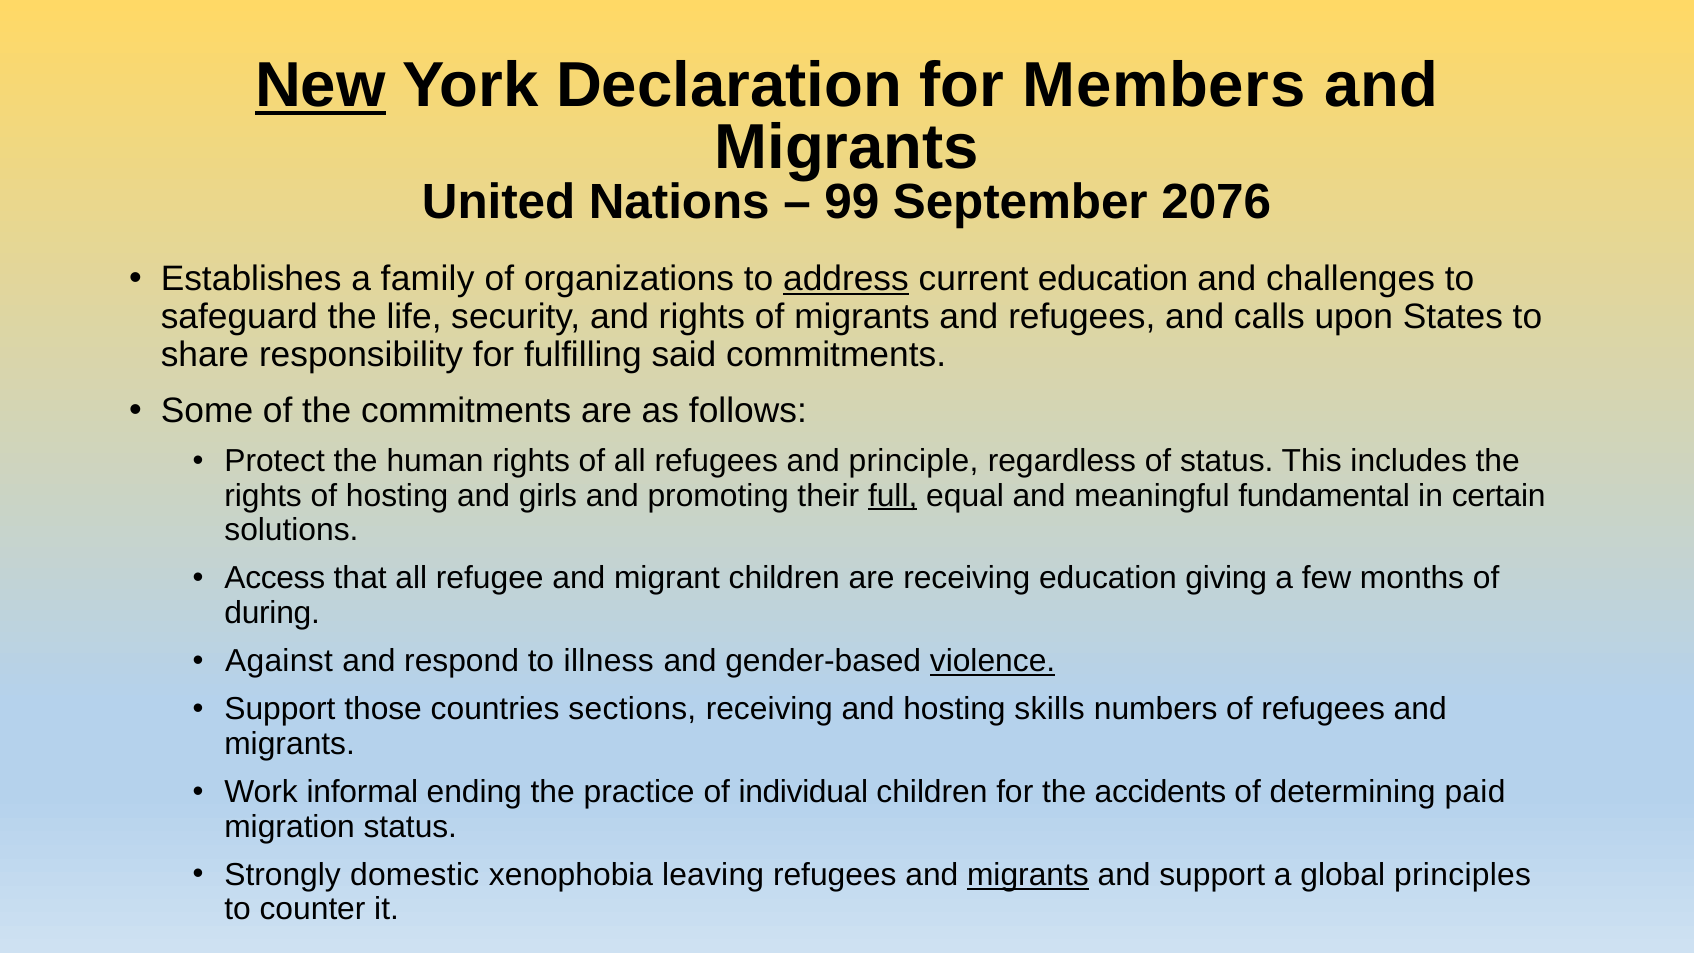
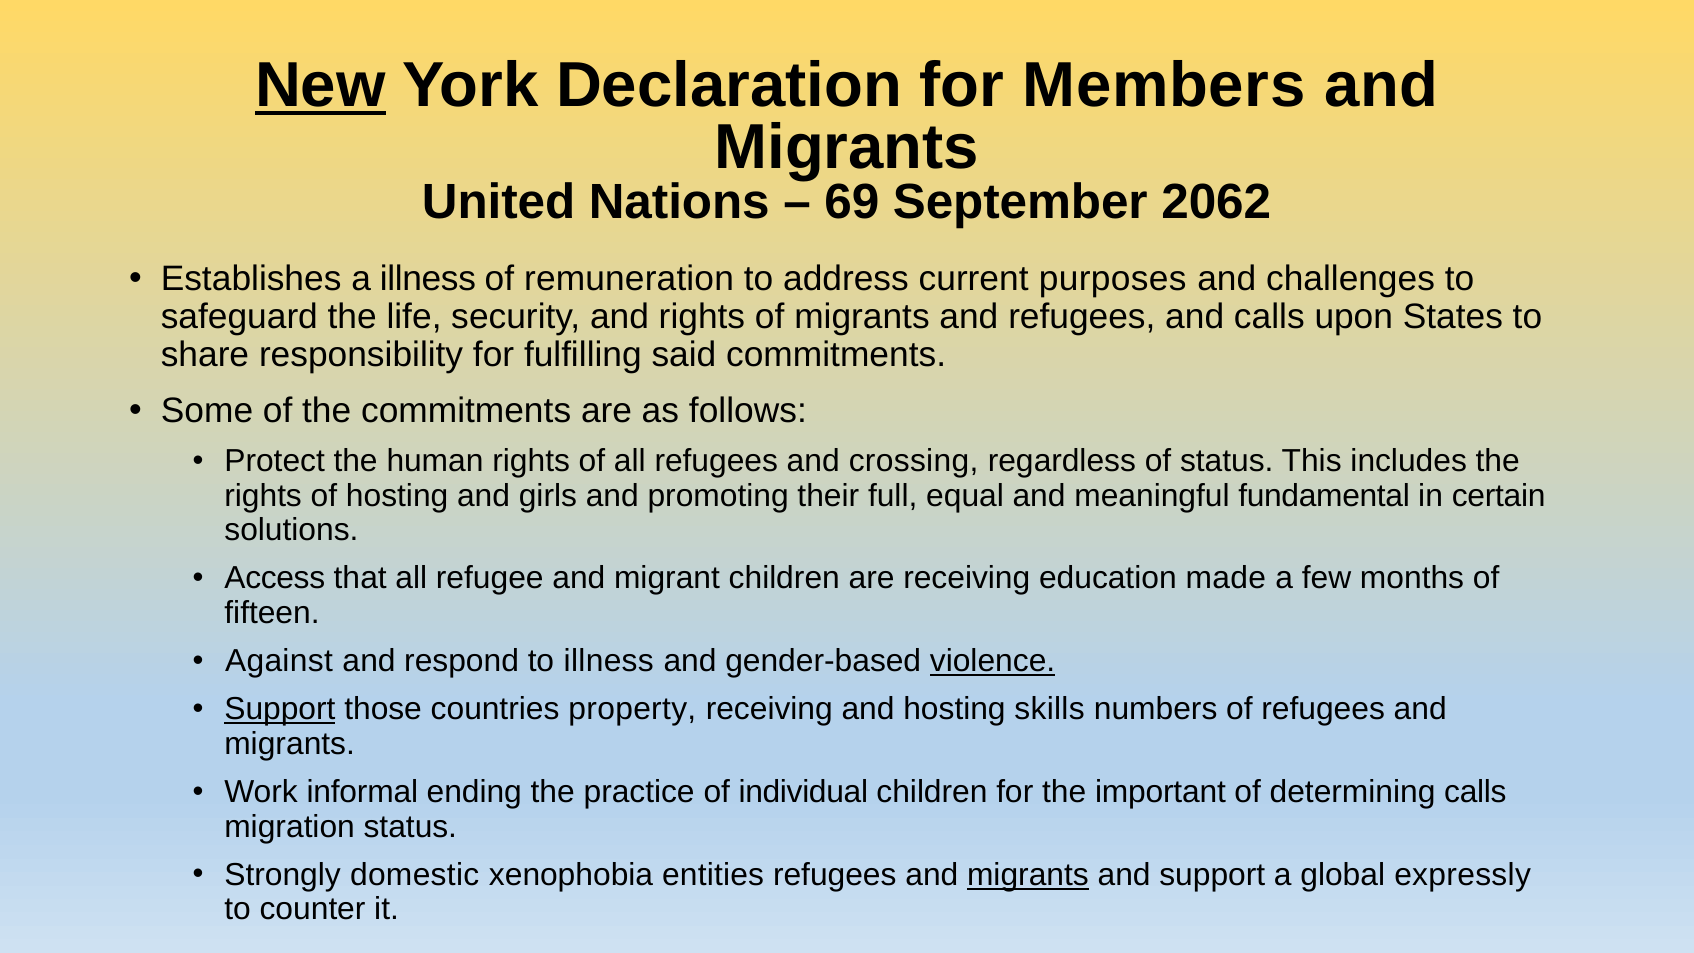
99: 99 -> 69 (852, 203)
2076: 2076 -> 2062 (1216, 203)
a family: family -> illness (428, 279)
organizations: organizations -> remuneration (629, 279)
address underline: present -> none (846, 279)
current education: education -> purposes (1113, 279)
principle: principle -> crossing (914, 461)
full underline: present -> none (893, 496)
giving: giving -> made (1226, 578)
during: during -> fifteen (272, 613)
Support underline: none -> present (280, 709)
sections: sections -> property (632, 709)
accidents: accidents -> important (1160, 792)
determining paid: paid -> calls (1475, 792)
leaving: leaving -> entities (713, 875)
principles: principles -> expressly (1463, 875)
